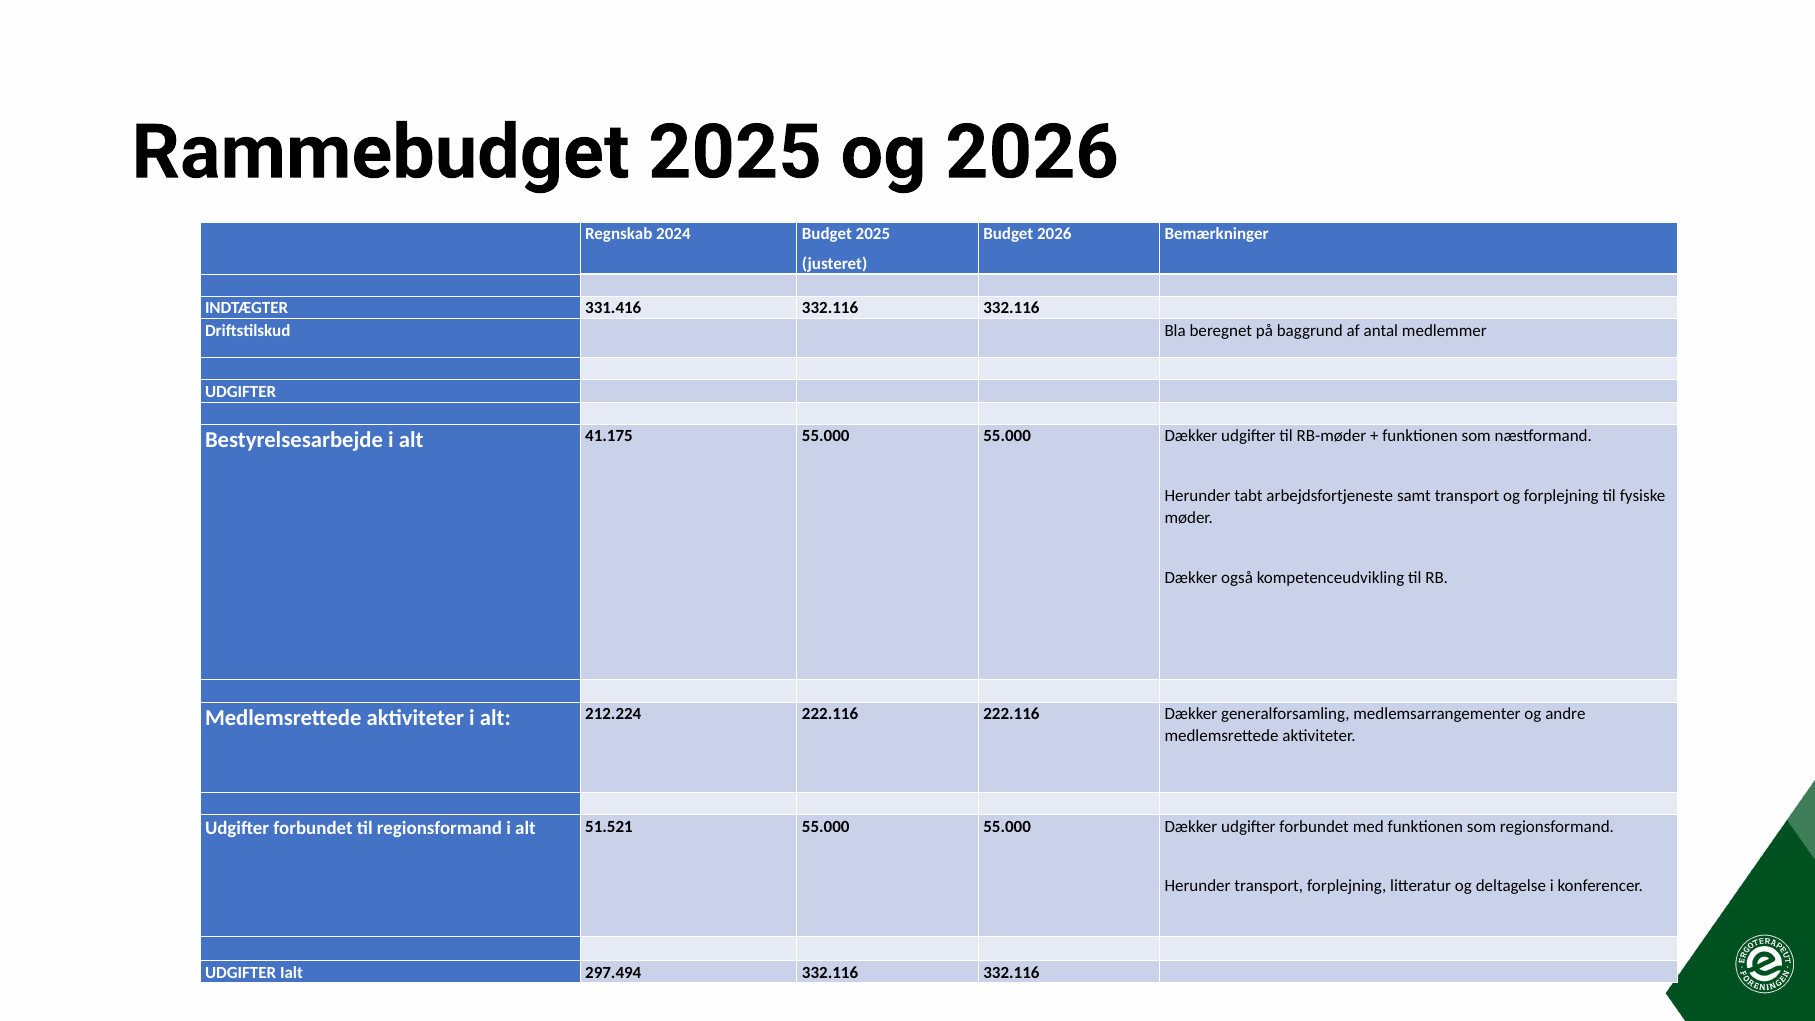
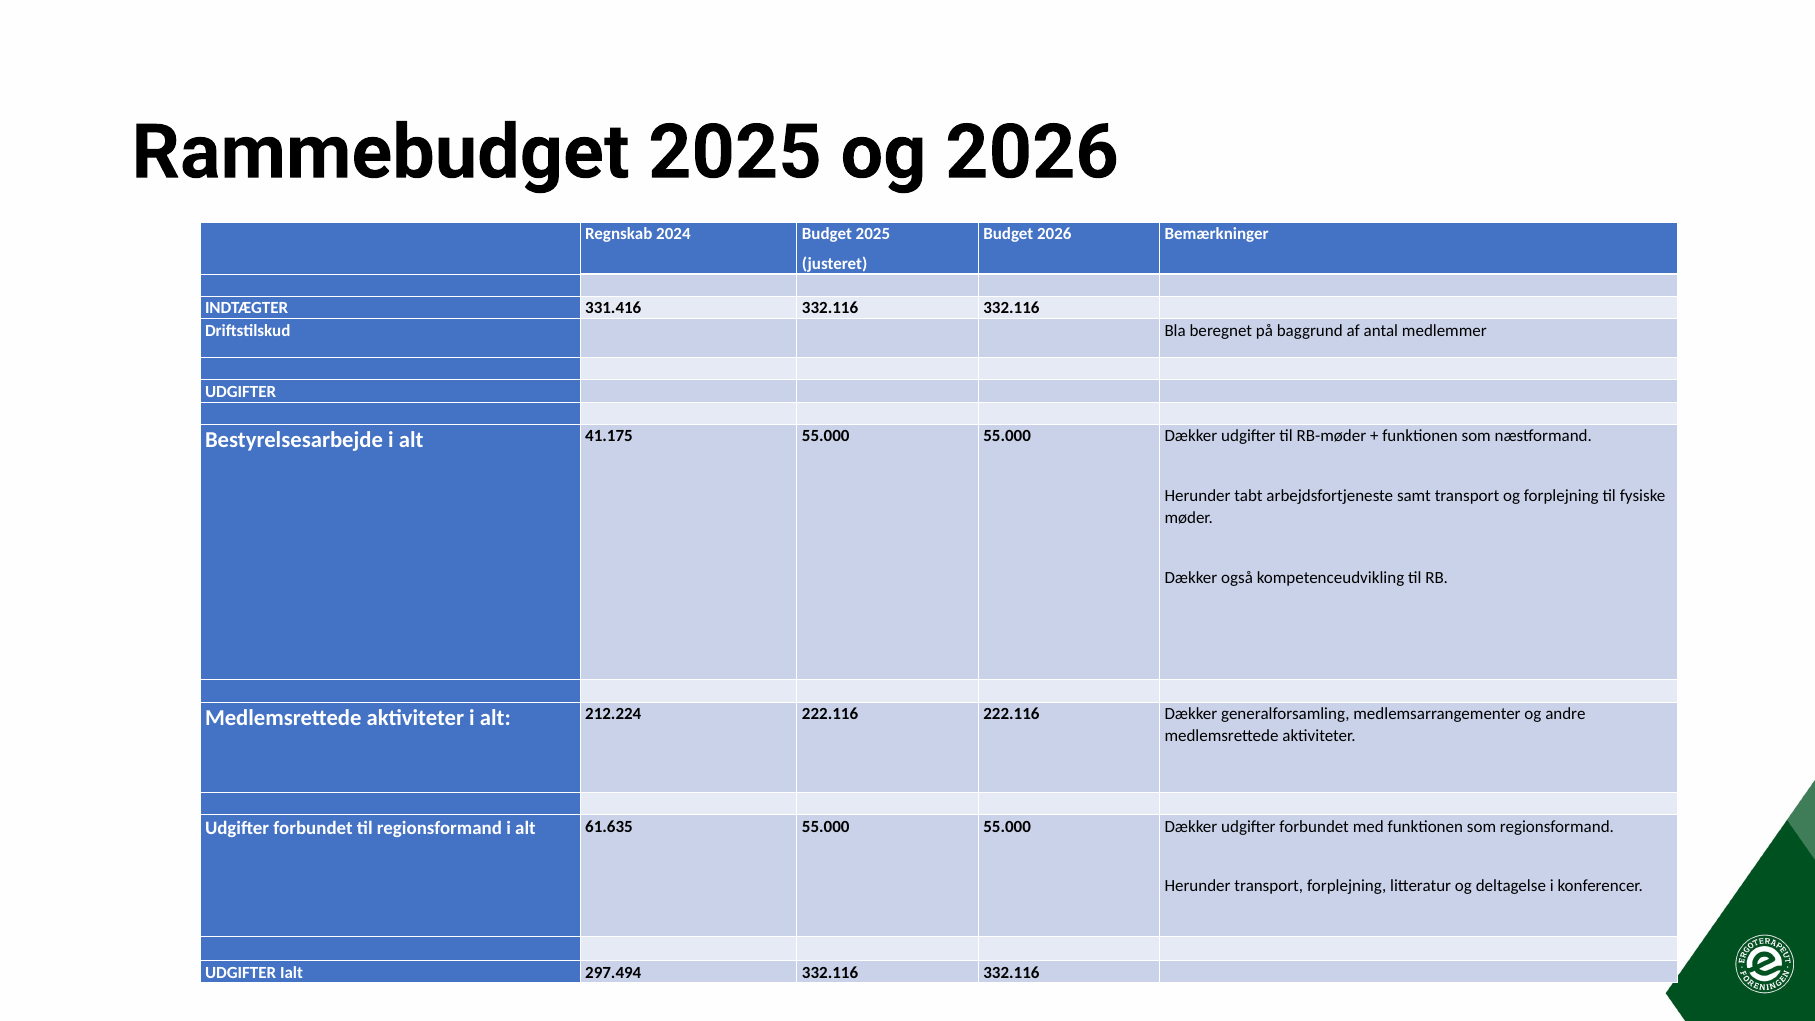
51.521: 51.521 -> 61.635 (609, 827)
